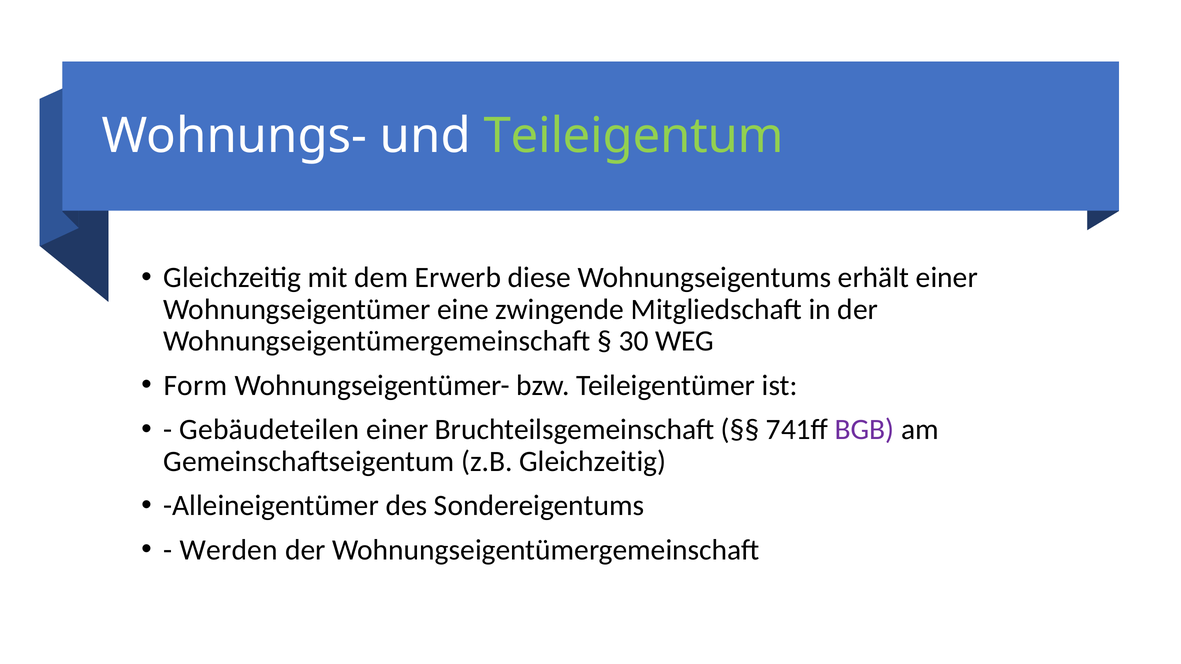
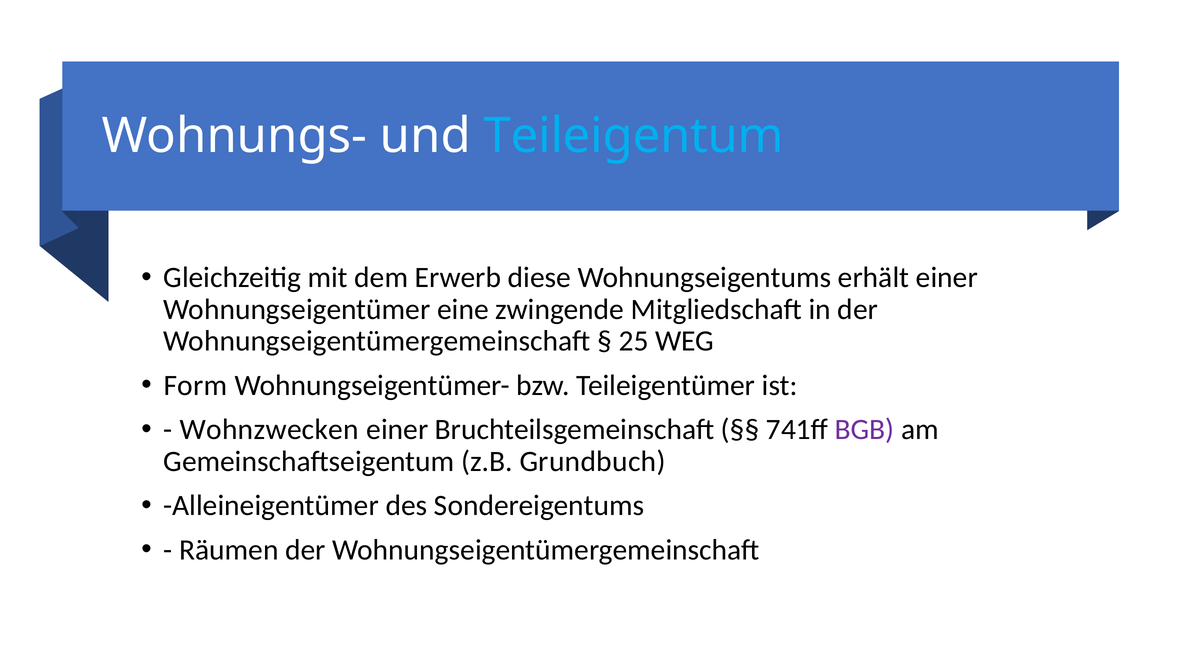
Teileigentum colour: light green -> light blue (634, 136)
30: 30 -> 25 (634, 341)
Gebäudeteilen: Gebäudeteilen -> Wohnzwecken (269, 430)
z.B Gleichzeitig: Gleichzeitig -> Grundbuch (593, 462)
Werden: Werden -> Räumen (229, 550)
